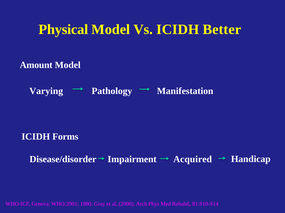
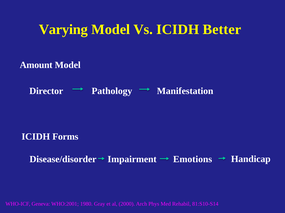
Physical: Physical -> Varying (63, 29)
Varying: Varying -> Director (46, 91)
Acquired: Acquired -> Emotions (193, 160)
